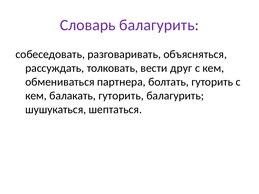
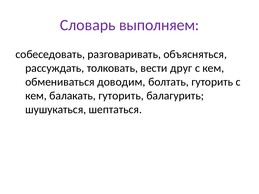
Словарь балагурить: балагурить -> выполняем (159, 25)
партнера: партнера -> доводим (121, 82)
